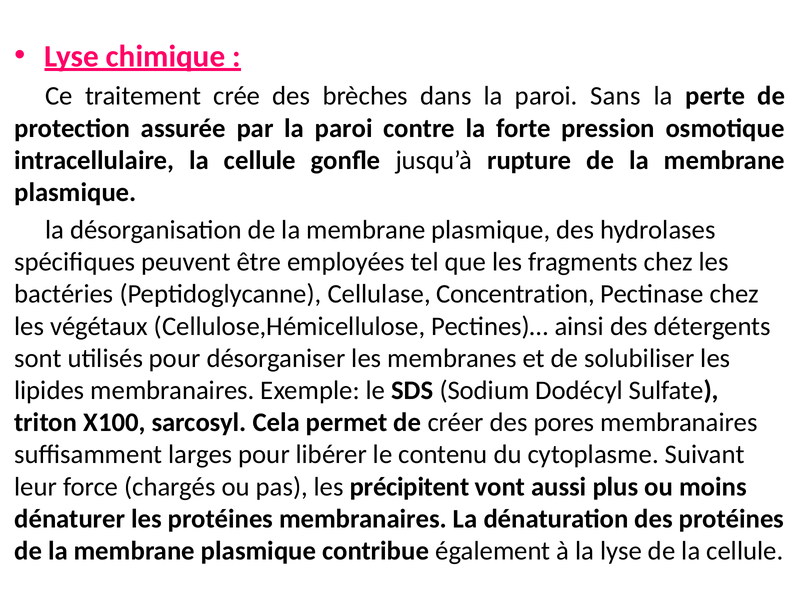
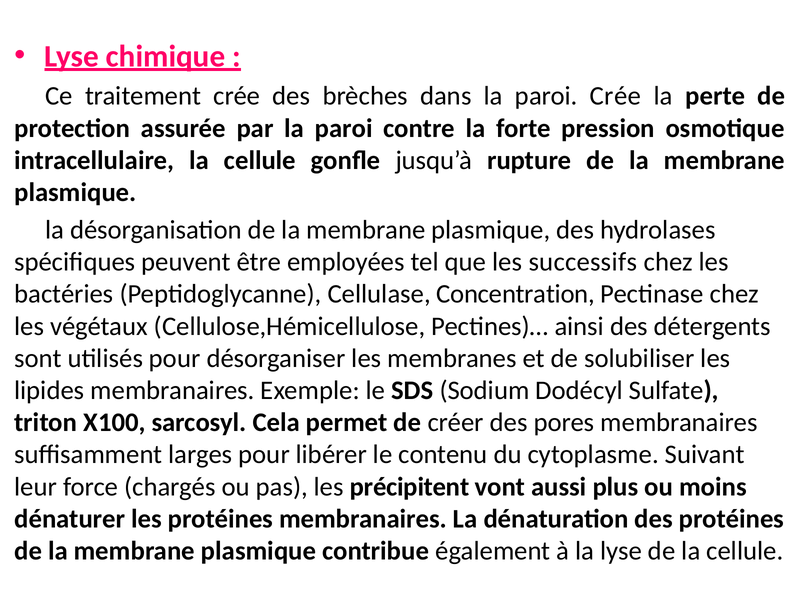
paroi Sans: Sans -> Crée (615, 96)
fragments: fragments -> successifs (583, 262)
